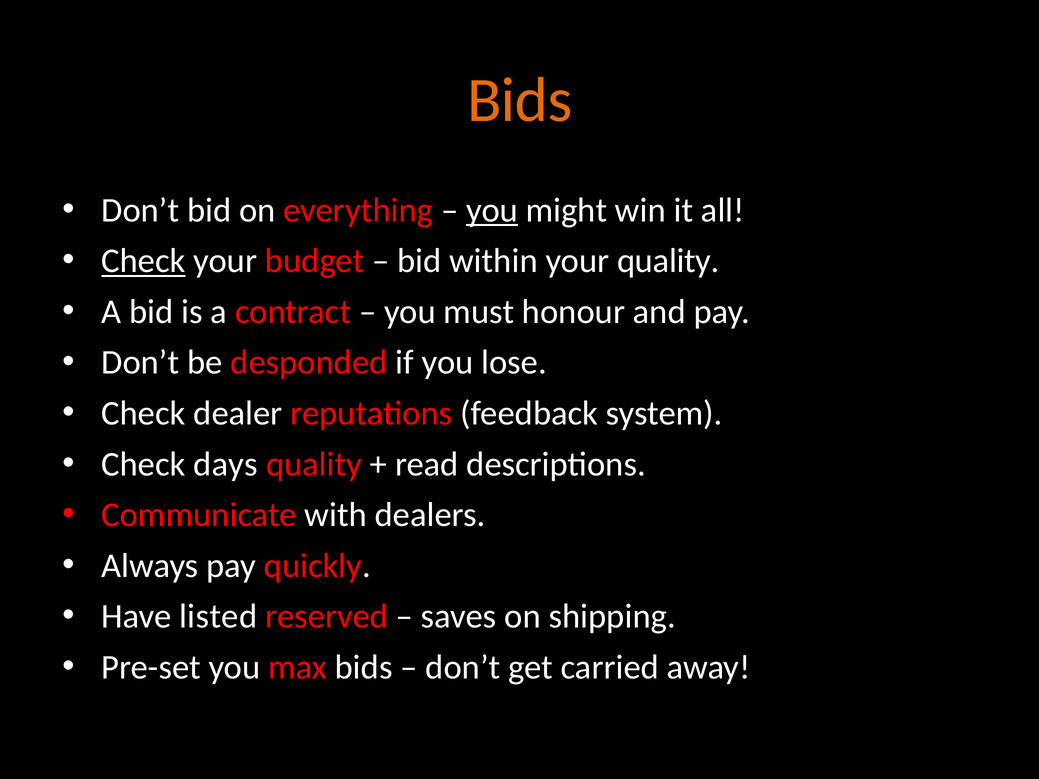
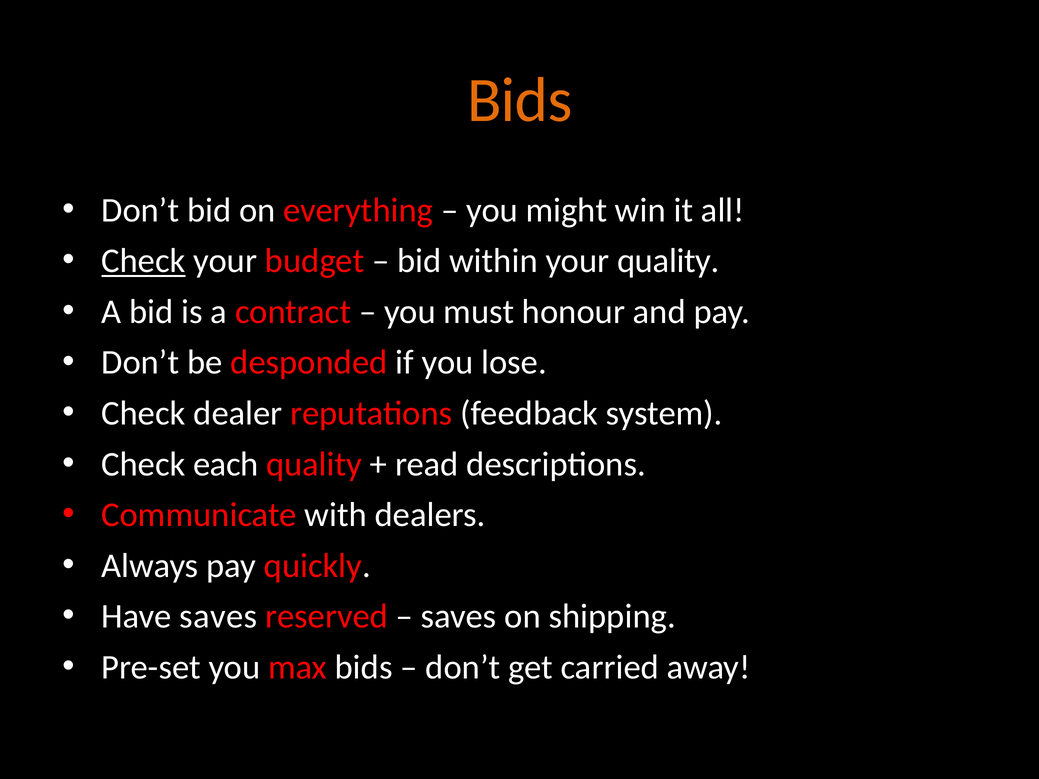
you underline: present -> none (492, 210)
days: days -> each (226, 464)
Have listed: listed -> saves (218, 617)
